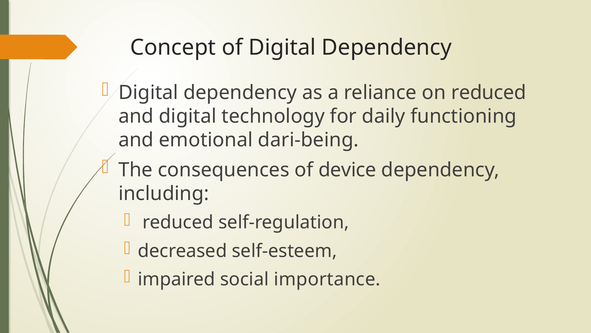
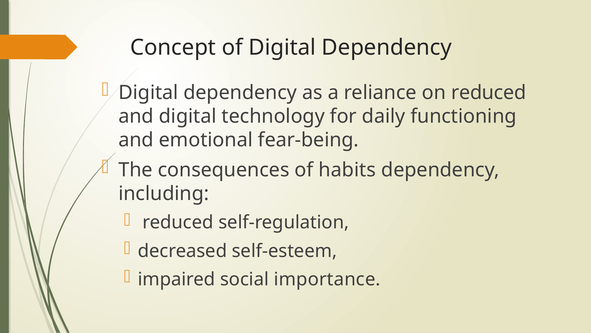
dari-being: dari-being -> fear-being (308, 140)
device: device -> habits (347, 170)
